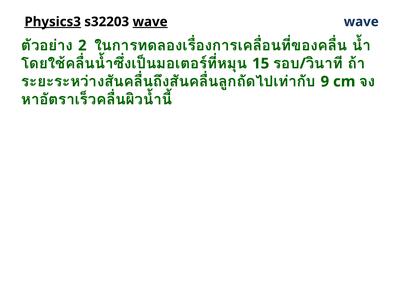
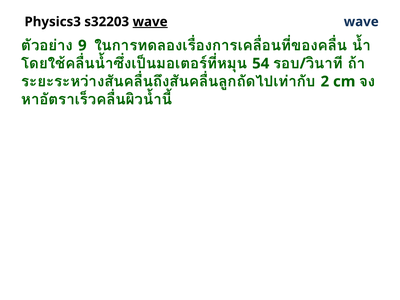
Physics3 underline: present -> none (53, 22)
2: 2 -> 9 (82, 46)
15: 15 -> 54 (261, 64)
9: 9 -> 2 (325, 82)
